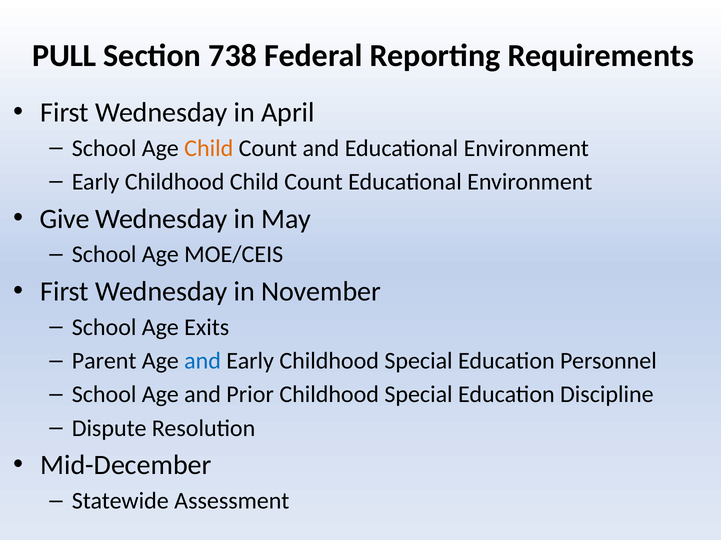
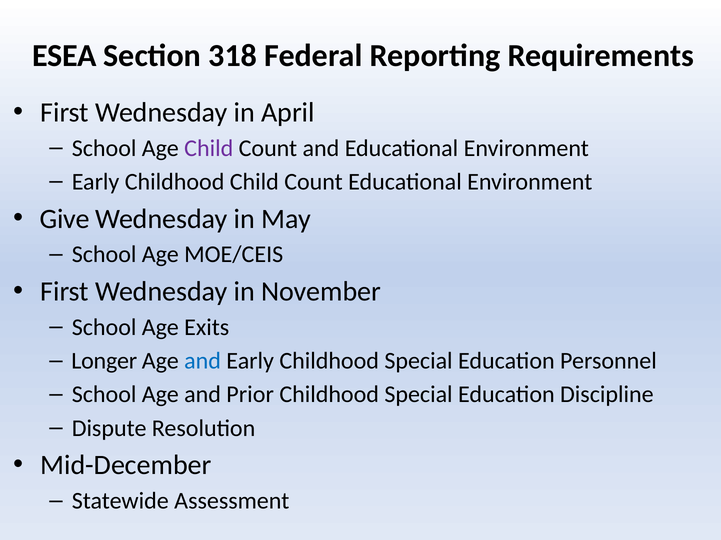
PULL: PULL -> ESEA (64, 56)
738: 738 -> 318 (233, 56)
Child colour: orange -> purple (209, 148)
Parent: Parent -> Longer (104, 361)
